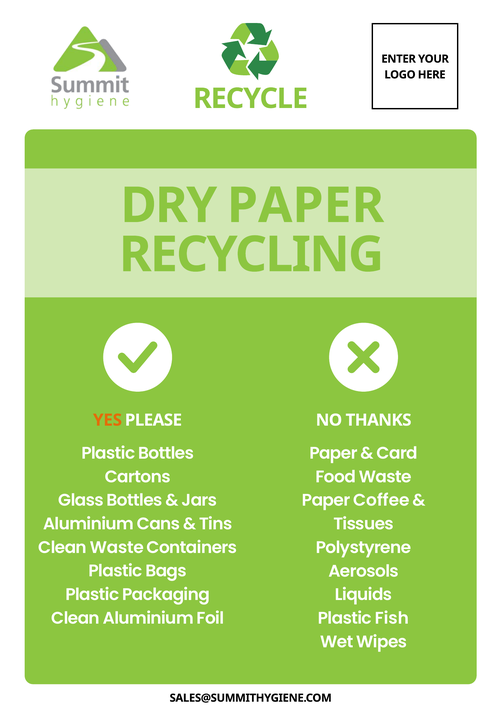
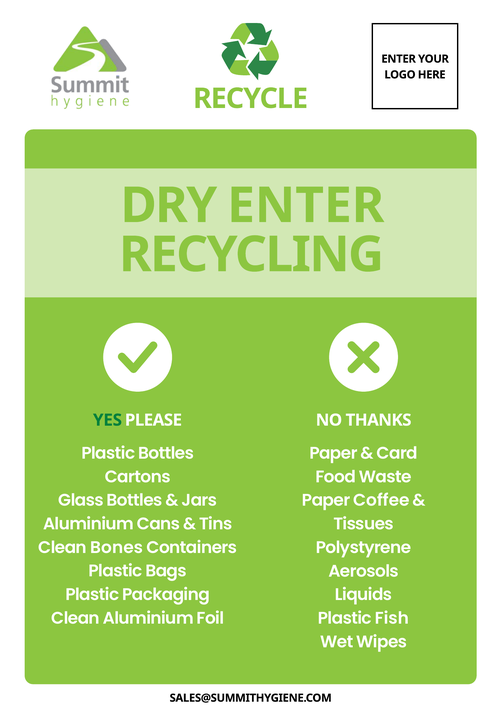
DRY PAPER: PAPER -> ENTER (306, 206)
YES colour: orange -> green (107, 420)
Clean Waste: Waste -> Bones (117, 548)
